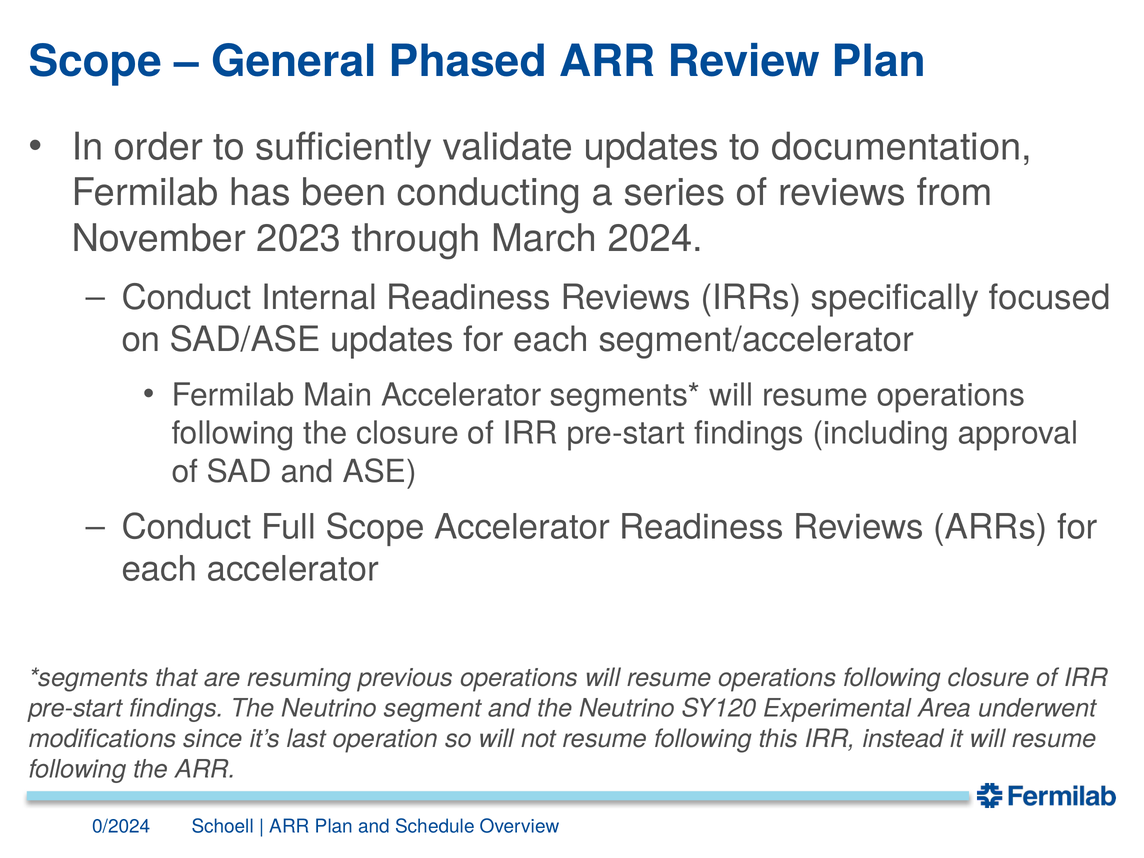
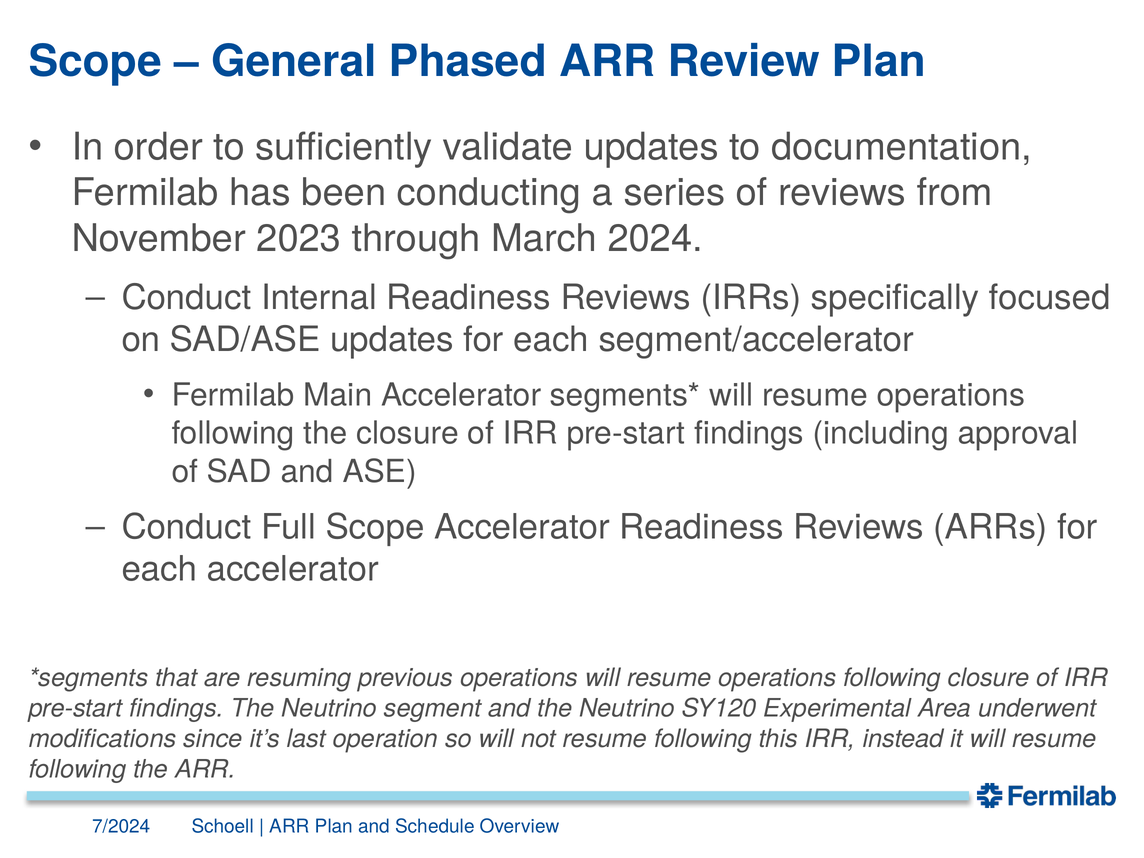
0/2024: 0/2024 -> 7/2024 (121, 826)
